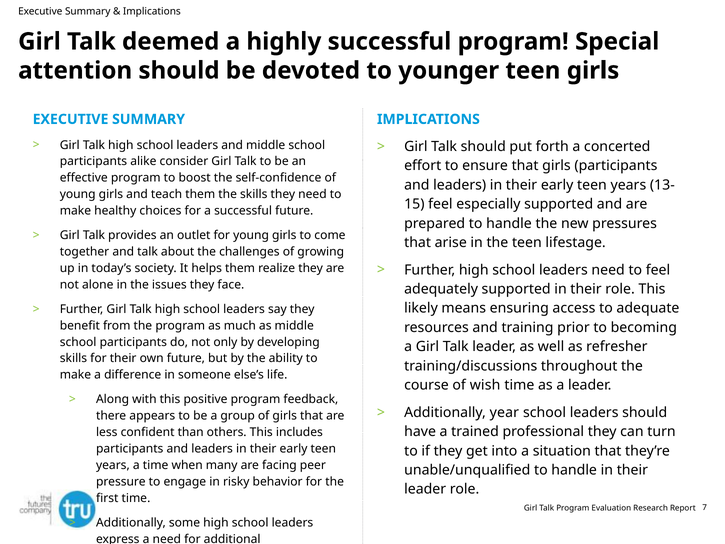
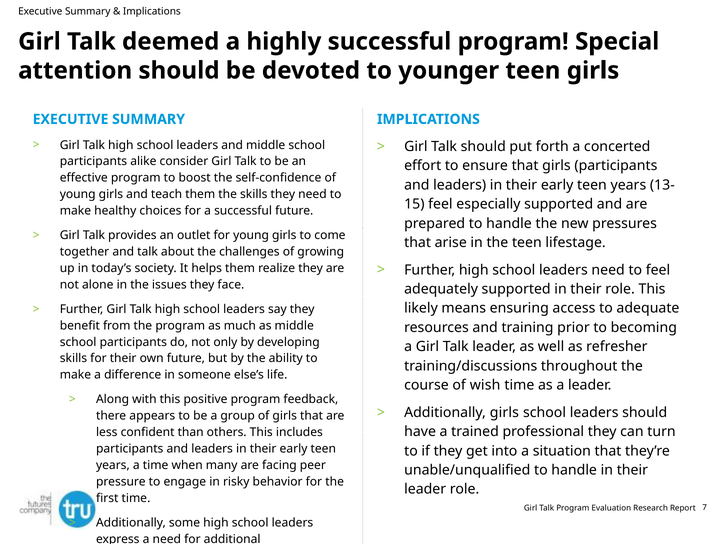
Additionally year: year -> girls (504, 412)
